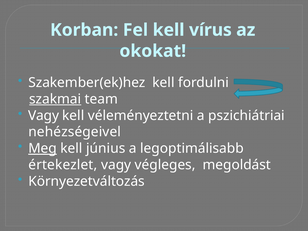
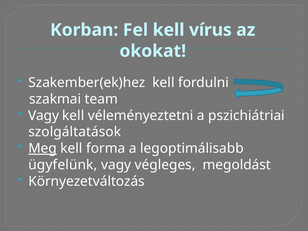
szakmai underline: present -> none (55, 99)
nehézségeivel: nehézségeivel -> szolgáltatások (75, 132)
június: június -> forma (106, 148)
értekezlet: értekezlet -> ügyfelünk (63, 165)
